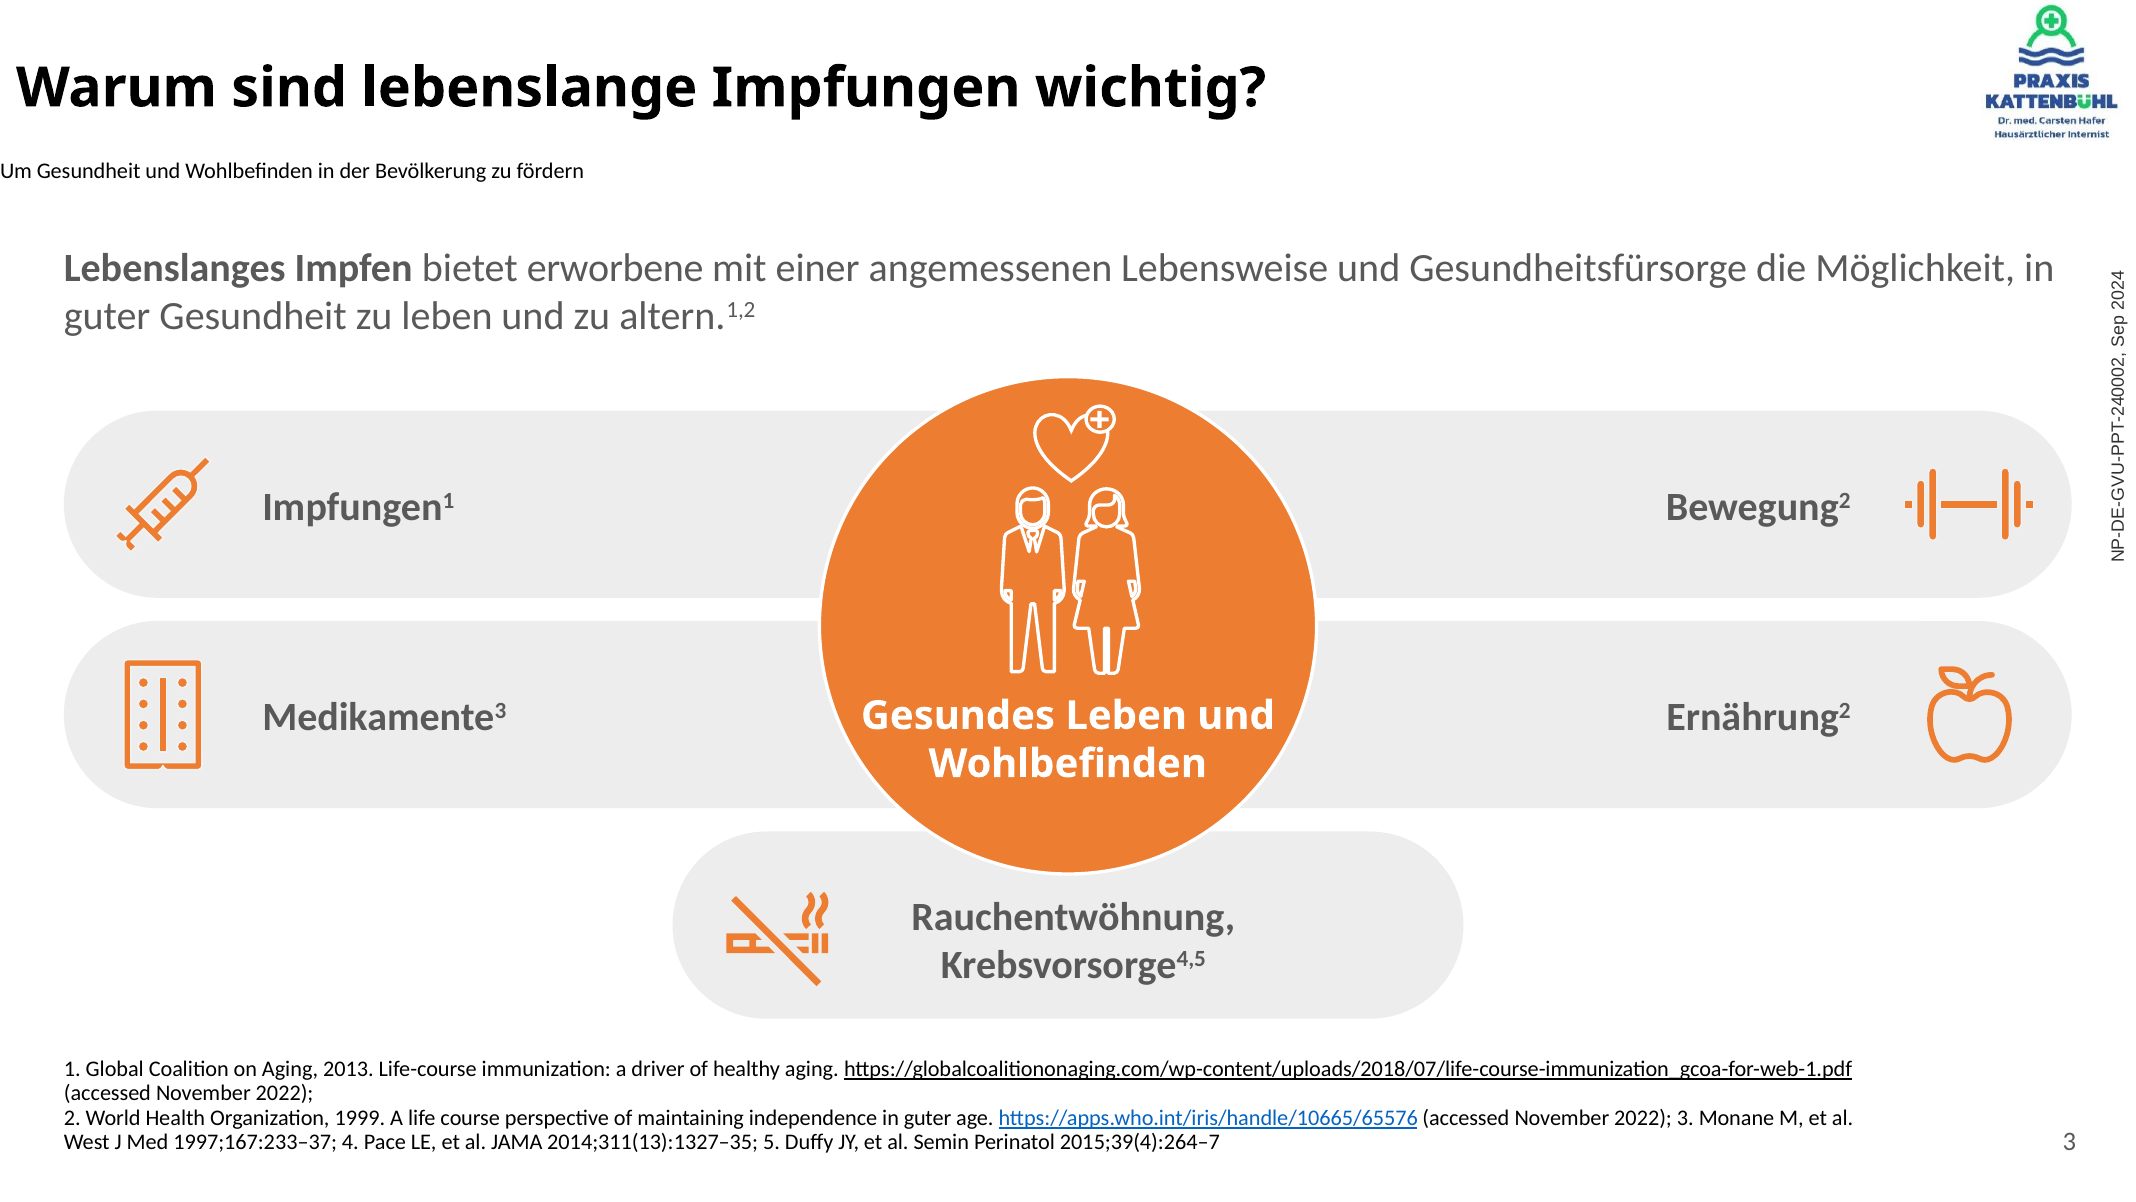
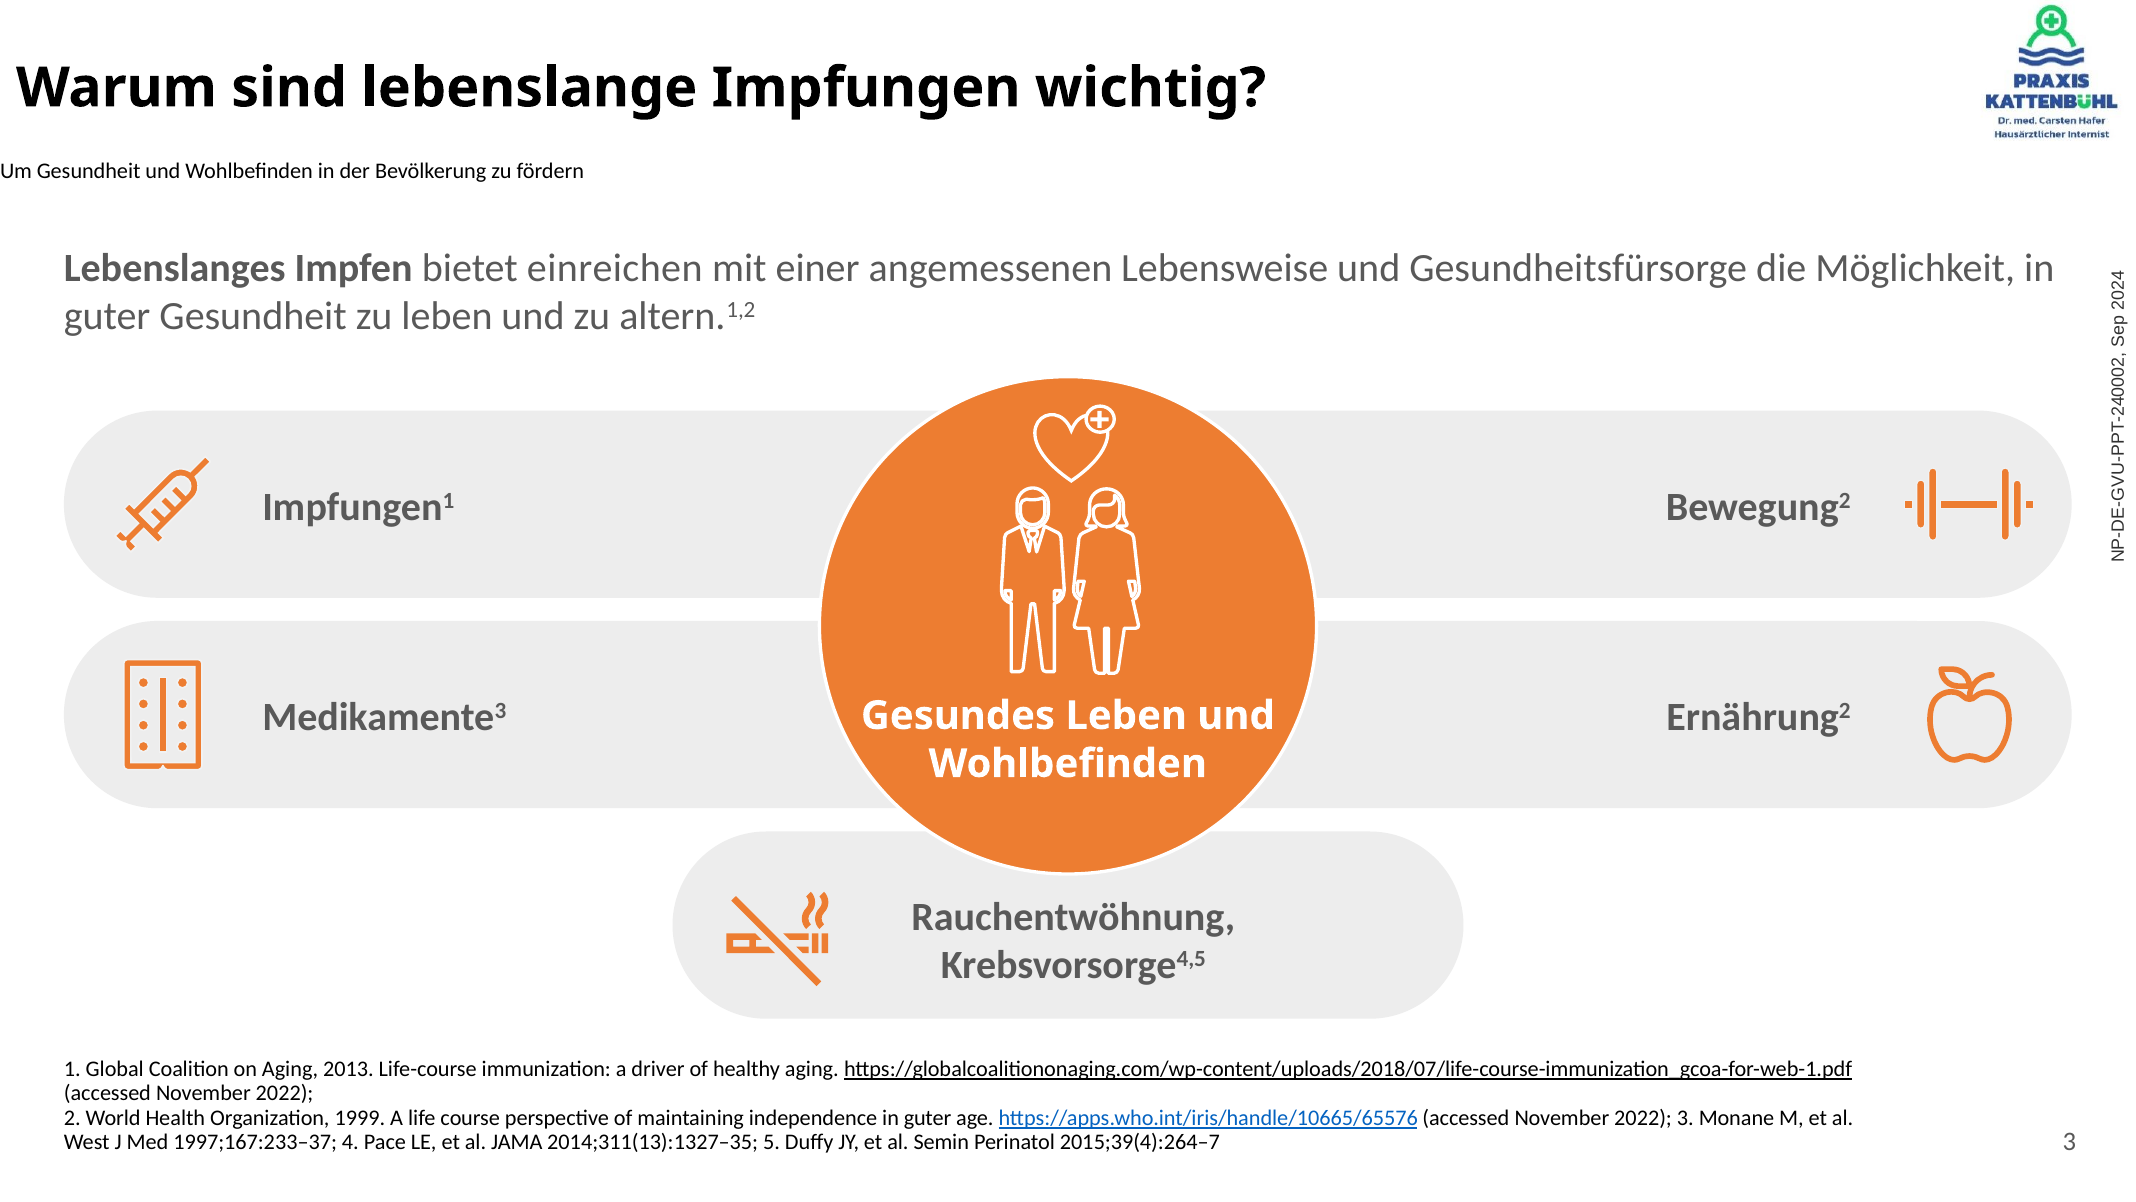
erworbene: erworbene -> einreichen (615, 269)
